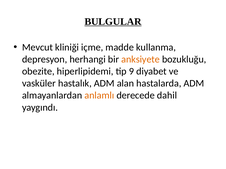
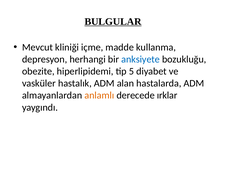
anksiyete colour: orange -> blue (141, 59)
9: 9 -> 5 (131, 72)
dahil: dahil -> ırklar (167, 96)
